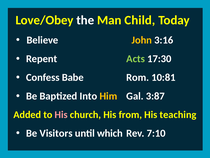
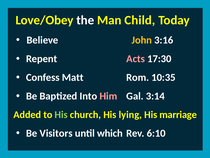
Acts colour: light green -> pink (136, 59)
Babe: Babe -> Matt (73, 77)
10:81: 10:81 -> 10:35 (163, 77)
Him colour: yellow -> pink (108, 96)
3:87: 3:87 -> 3:14 (155, 96)
His colour: pink -> light green (61, 114)
from: from -> lying (130, 114)
teaching: teaching -> marriage (178, 114)
7:10: 7:10 -> 6:10 (156, 133)
